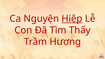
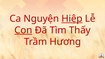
Con underline: none -> present (23, 30)
